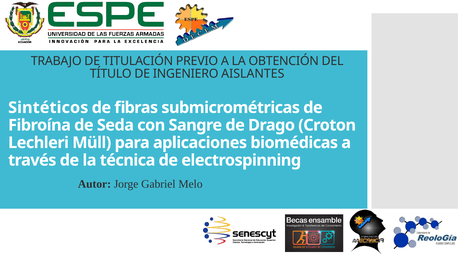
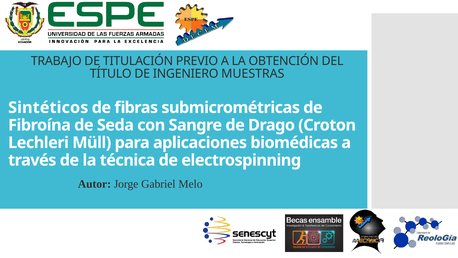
AISLANTES: AISLANTES -> MUESTRAS (253, 74)
